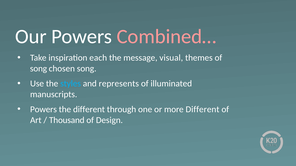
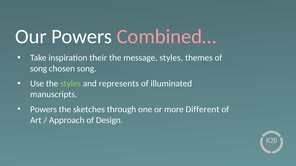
each: each -> their (98, 58)
message visual: visual -> styles (171, 58)
styles colour: light blue -> light green (71, 84)
the different: different -> sketches (89, 110)
Thousand: Thousand -> Approach (67, 120)
